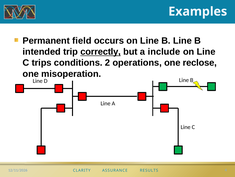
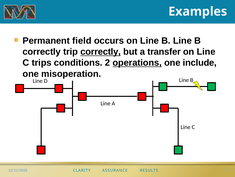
intended: intended -> correctly (42, 52)
include: include -> transfer (164, 52)
operations underline: none -> present (137, 63)
reclose: reclose -> include (200, 63)
